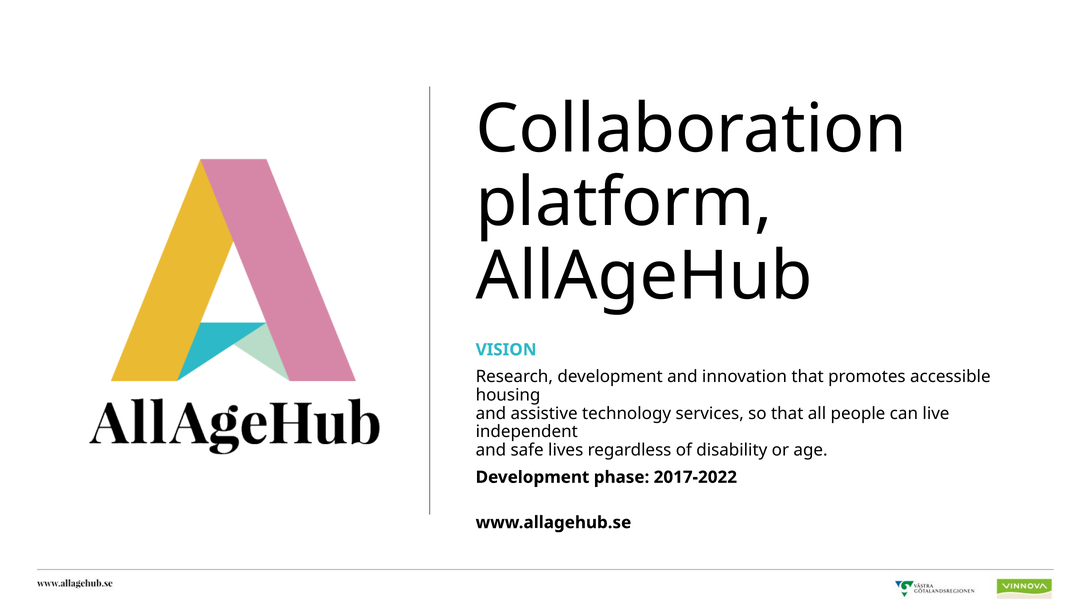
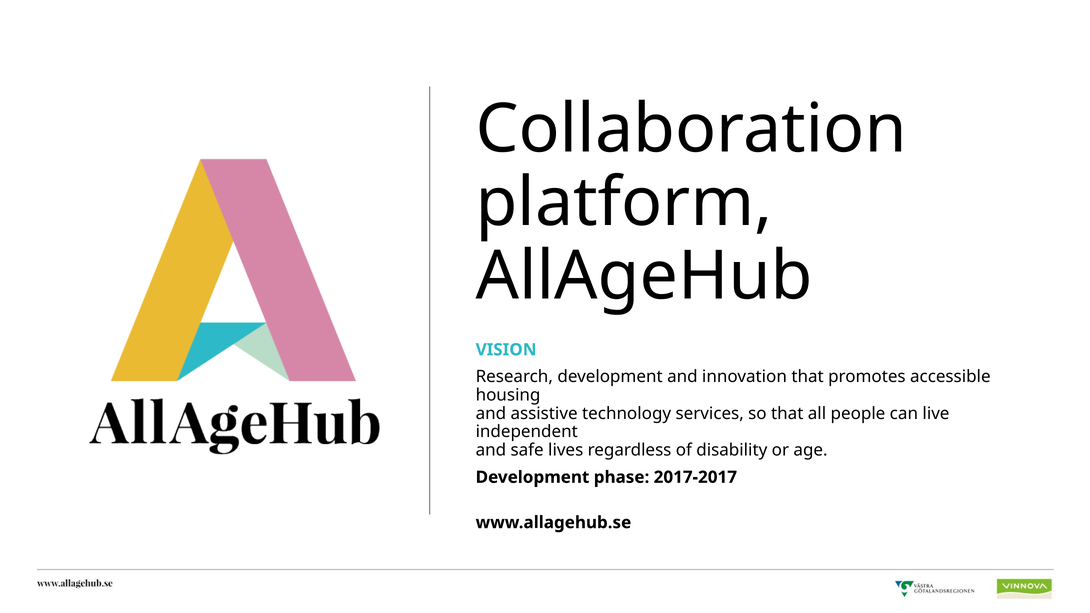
2017-2022: 2017-2022 -> 2017-2017 (695, 477)
